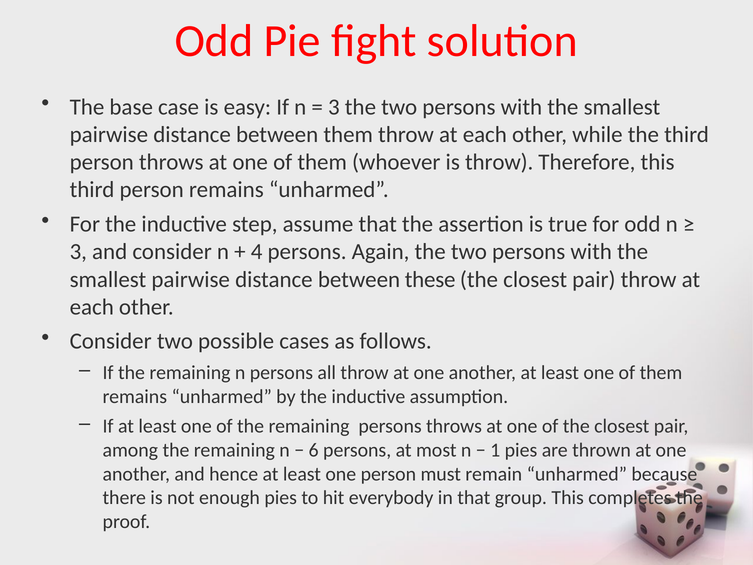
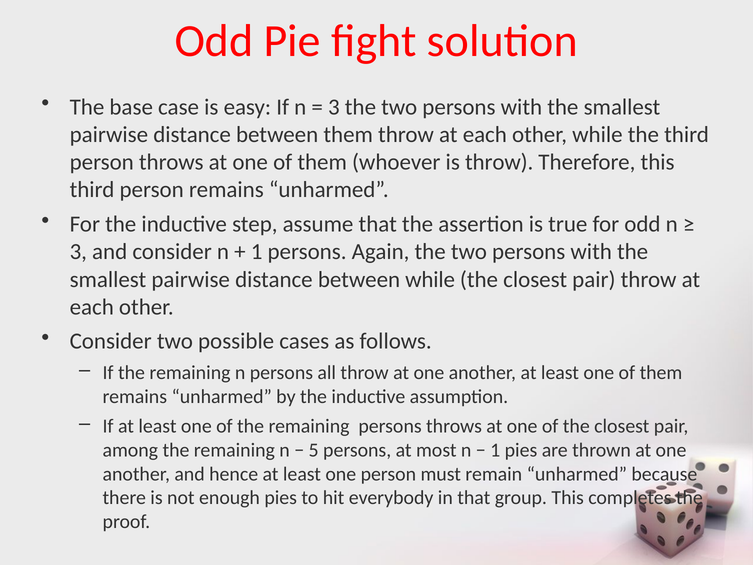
4: 4 -> 1 (257, 252)
between these: these -> while (430, 279)
6: 6 -> 5 (314, 450)
